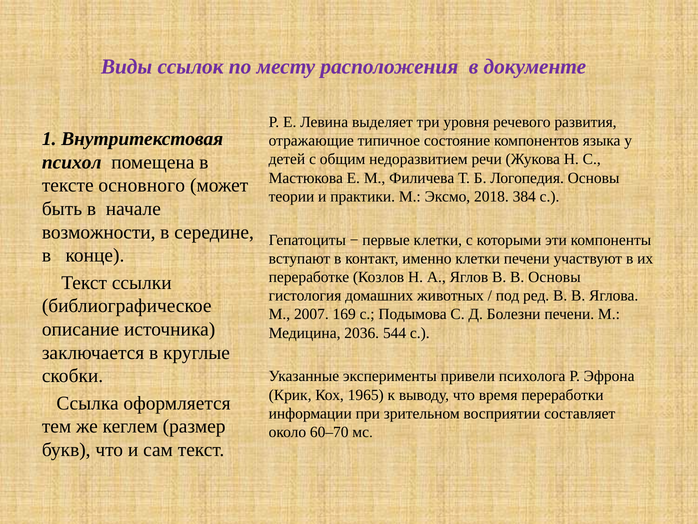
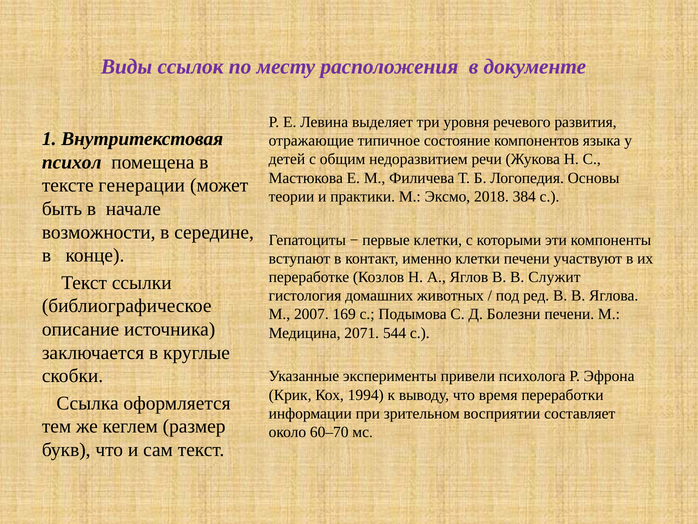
основного: основного -> генерации (142, 185)
В Основы: Основы -> Служит (554, 277)
2036: 2036 -> 2071 (362, 333)
1965: 1965 -> 1994 (366, 395)
